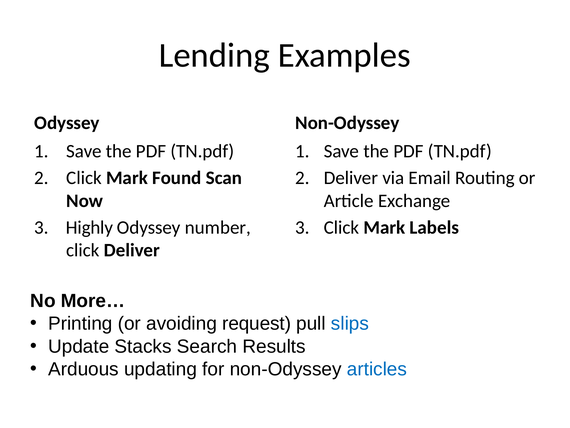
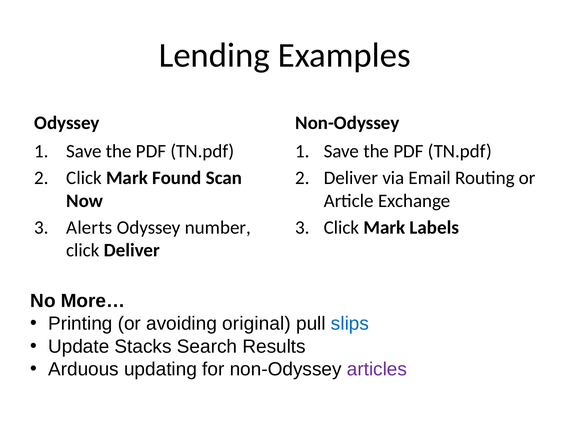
Highly: Highly -> Alerts (89, 227)
request: request -> original (257, 323)
articles colour: blue -> purple (377, 369)
